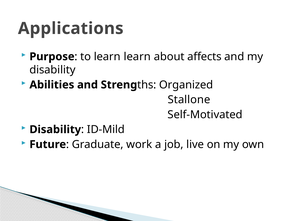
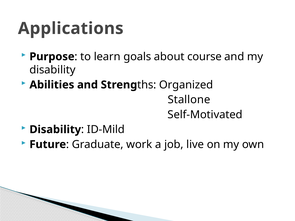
learn learn: learn -> goals (137, 57)
affects: affects -> course (204, 57)
